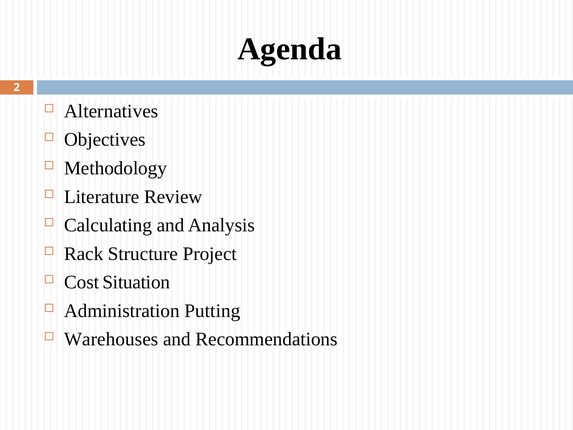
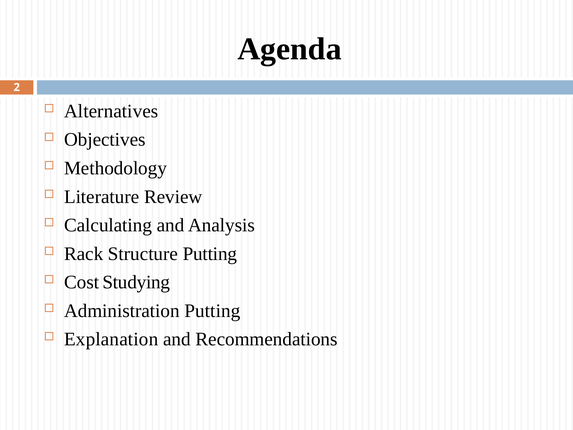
Structure Project: Project -> Putting (210, 254)
Situation: Situation -> Studying (136, 282)
Warehouses: Warehouses -> Explanation (111, 339)
